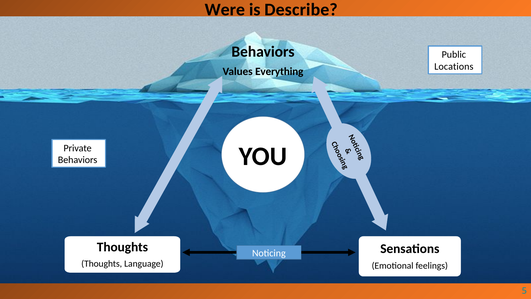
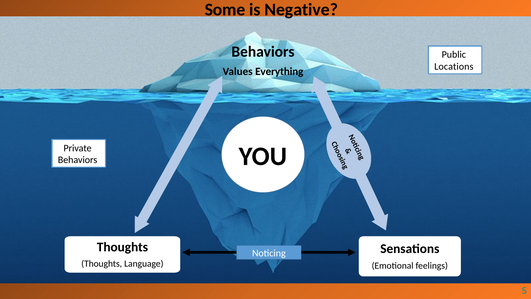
Were: Were -> Some (225, 10)
Describe: Describe -> Negative (301, 10)
